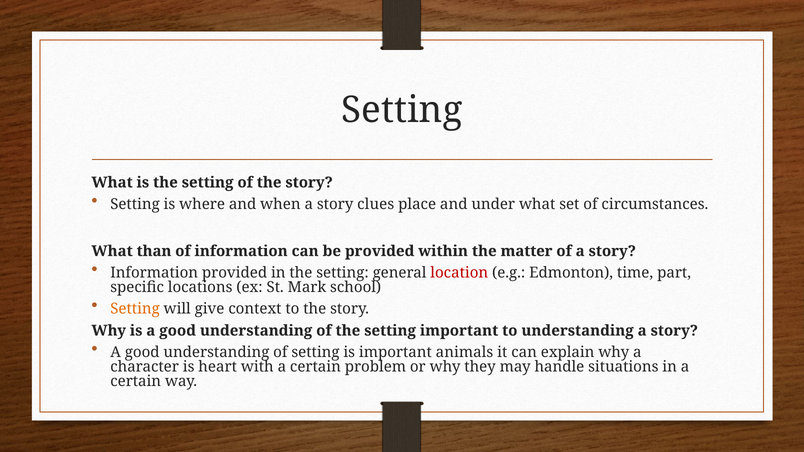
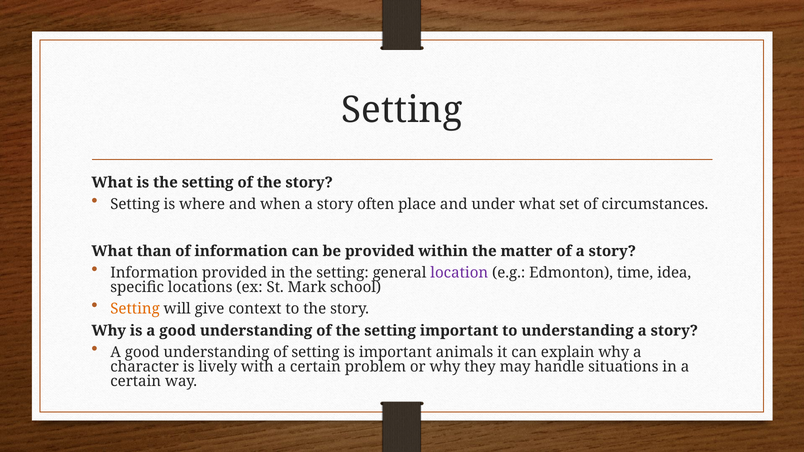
clues: clues -> often (376, 204)
location colour: red -> purple (459, 273)
part: part -> idea (674, 273)
heart: heart -> lively (218, 367)
